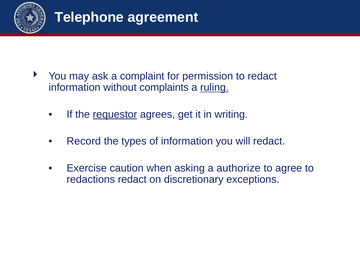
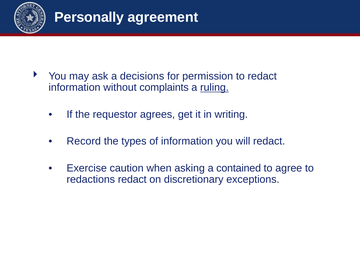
Telephone: Telephone -> Personally (89, 17)
complaint: complaint -> decisions (142, 76)
requestor underline: present -> none (115, 114)
authorize: authorize -> contained (239, 168)
